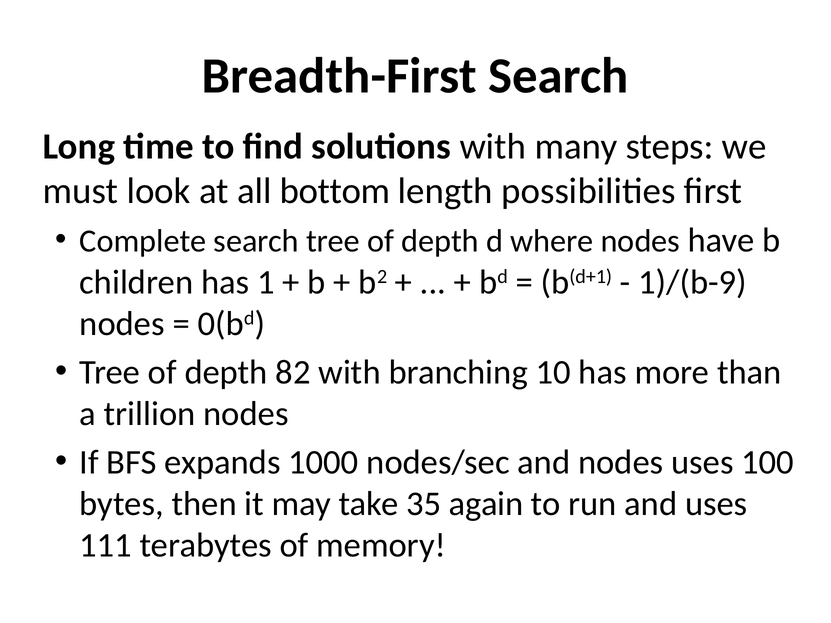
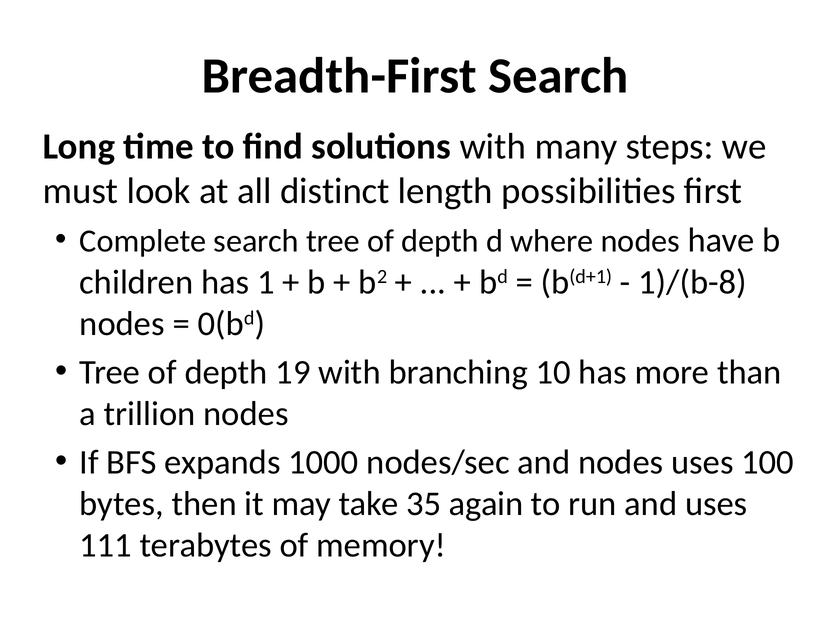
bottom: bottom -> distinct (335, 191)
1)/(b-9: 1)/(b-9 -> 1)/(b-8 (693, 282)
82: 82 -> 19 (293, 372)
